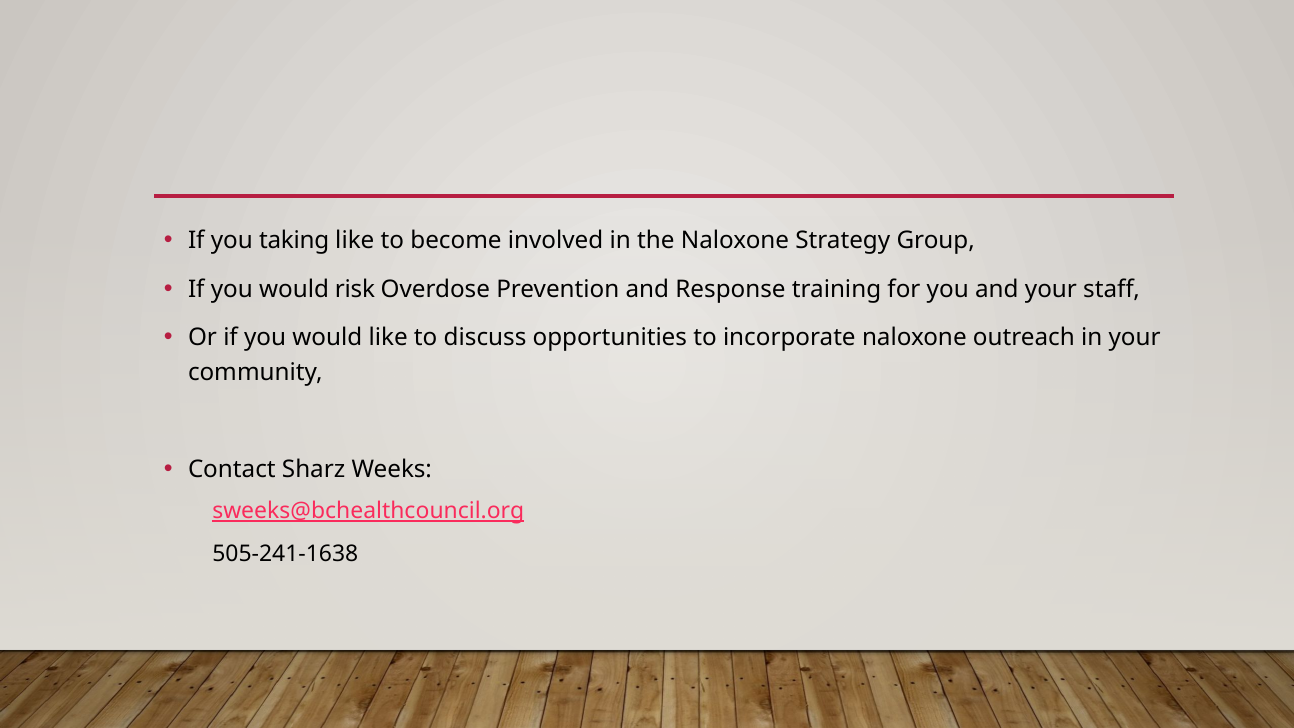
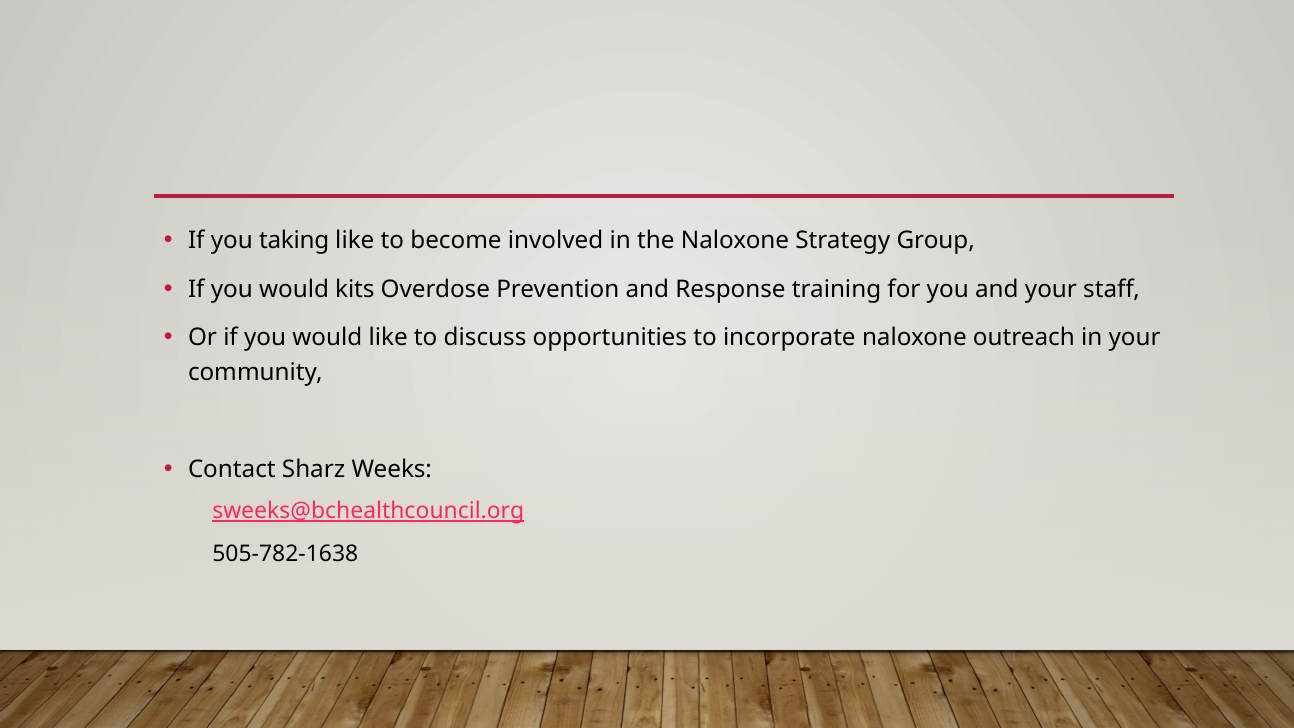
risk: risk -> kits (355, 289)
505-241-1638: 505-241-1638 -> 505-782-1638 (285, 554)
